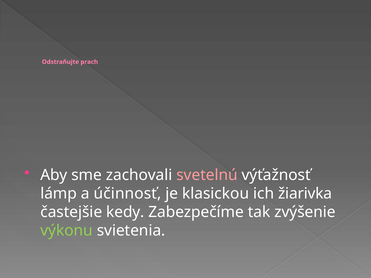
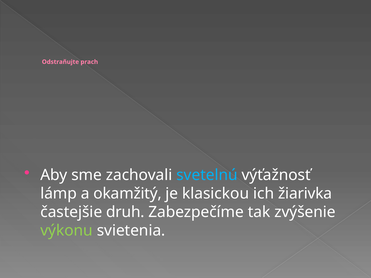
svetelnú colour: pink -> light blue (207, 175)
účinnosť: účinnosť -> okamžitý (128, 194)
kedy: kedy -> druh (125, 212)
